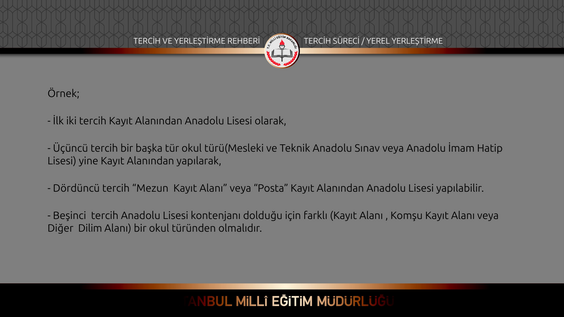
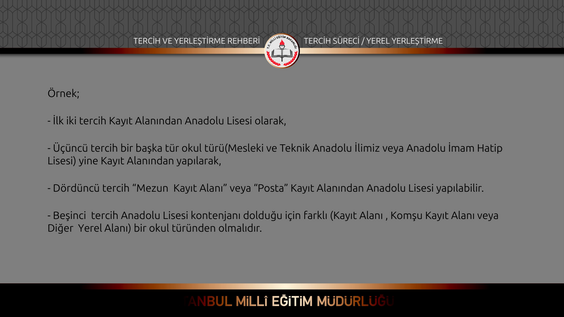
Sınav: Sınav -> İlimiz (367, 148)
Diğer Dilim: Dilim -> Yerel (90, 229)
